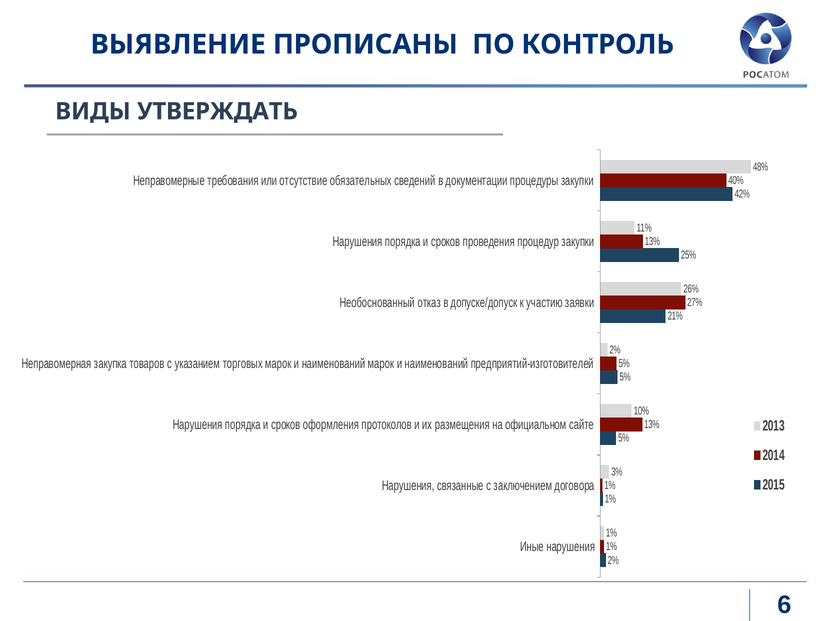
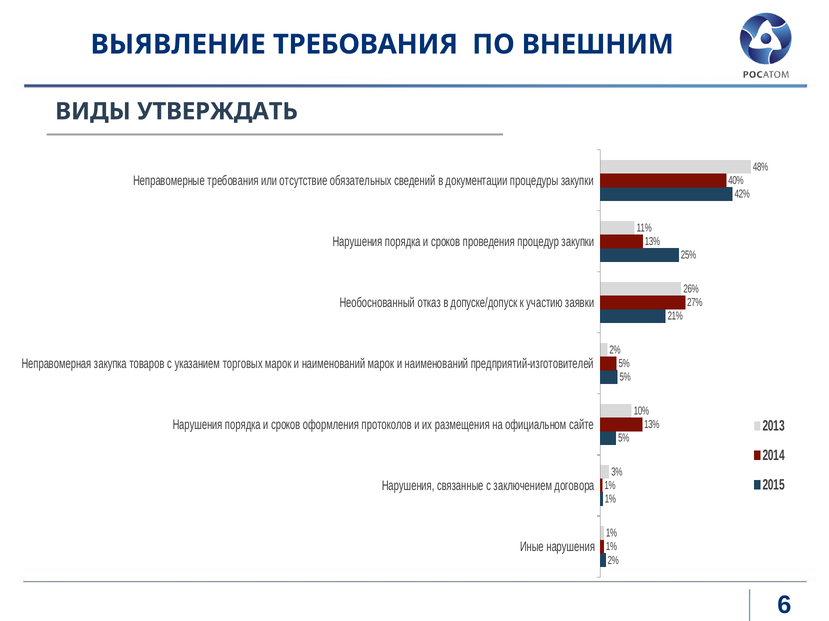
ВЫЯВЛЕНИЕ ПРОПИСАНЫ: ПРОПИСАНЫ -> ТРЕБОВАНИЯ (365, 44)
КОНТРОЛЬ: КОНТРОЛЬ -> ВНЕШНИМ (598, 44)
